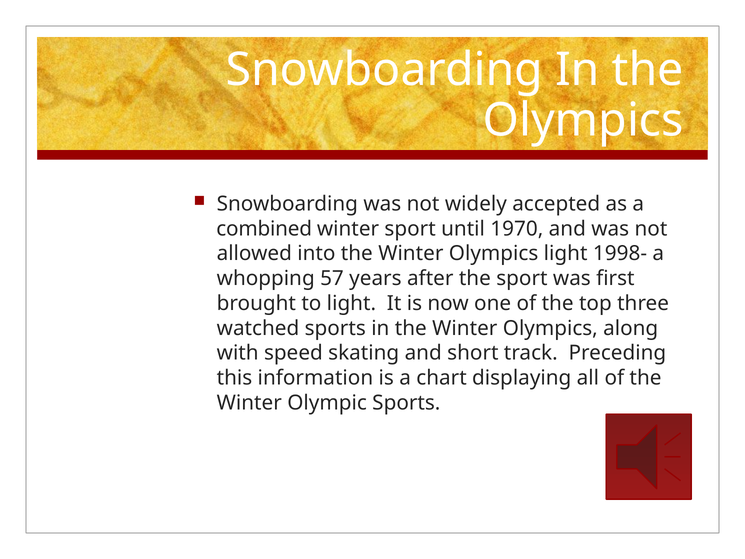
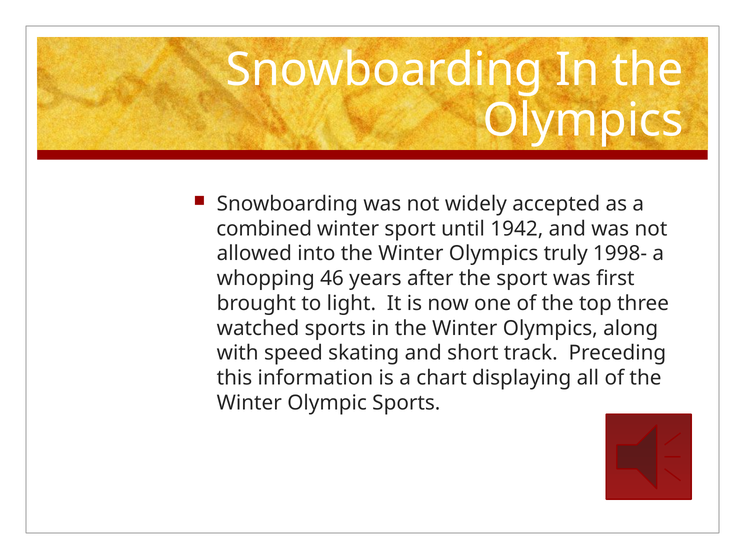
1970: 1970 -> 1942 (517, 229)
Olympics light: light -> truly (566, 254)
57: 57 -> 46 (332, 278)
